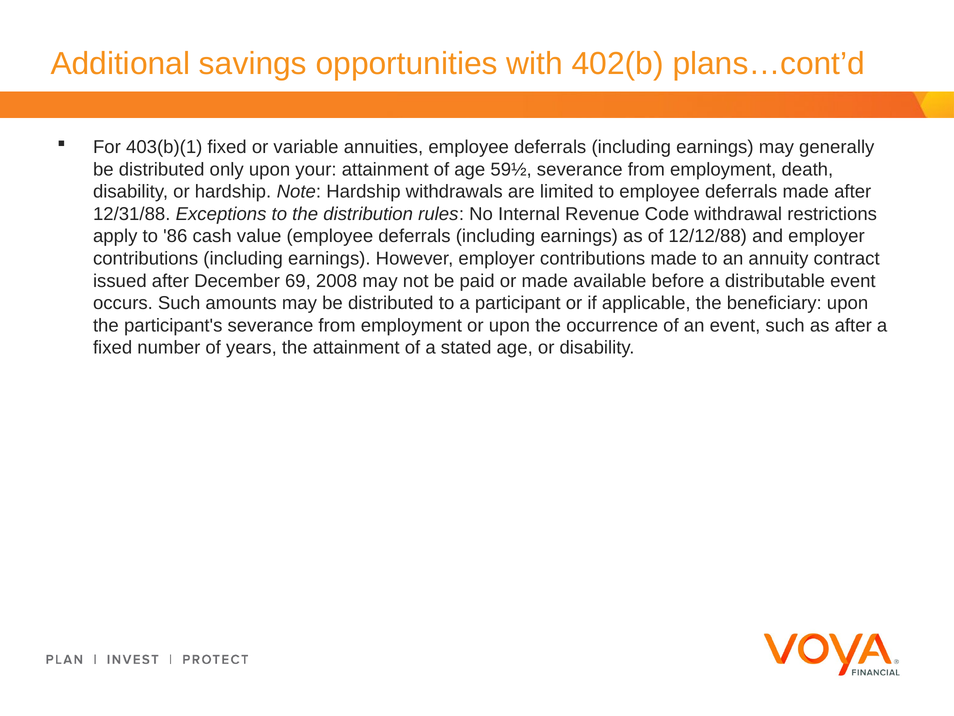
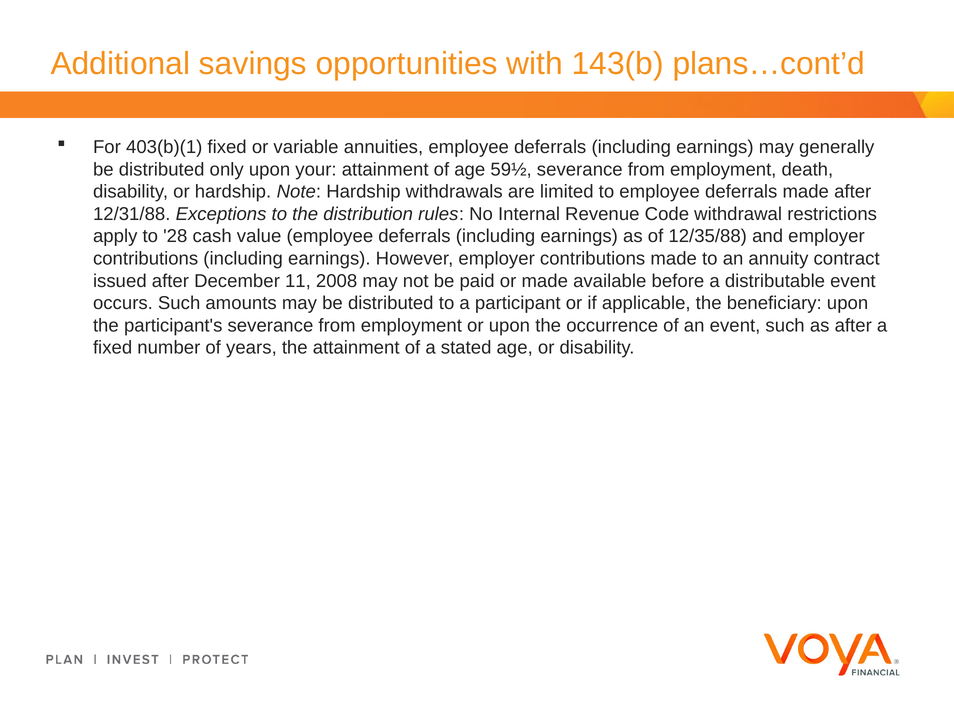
402(b: 402(b -> 143(b (618, 64)
86: 86 -> 28 (175, 236)
12/12/88: 12/12/88 -> 12/35/88 (708, 236)
69: 69 -> 11 (298, 281)
